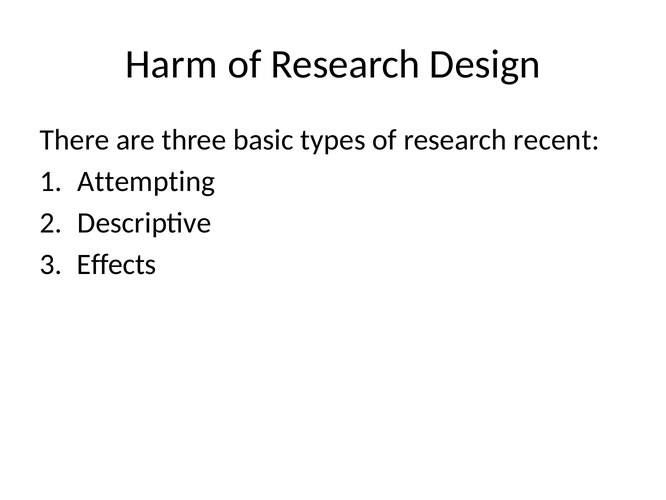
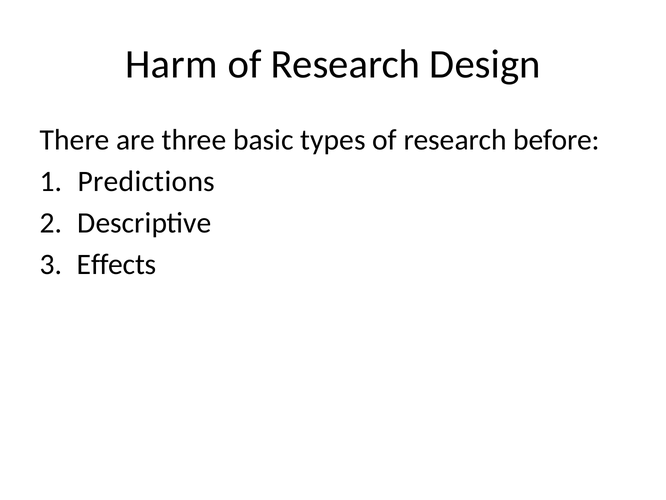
recent: recent -> before (557, 140)
Attempting: Attempting -> Predictions (146, 181)
